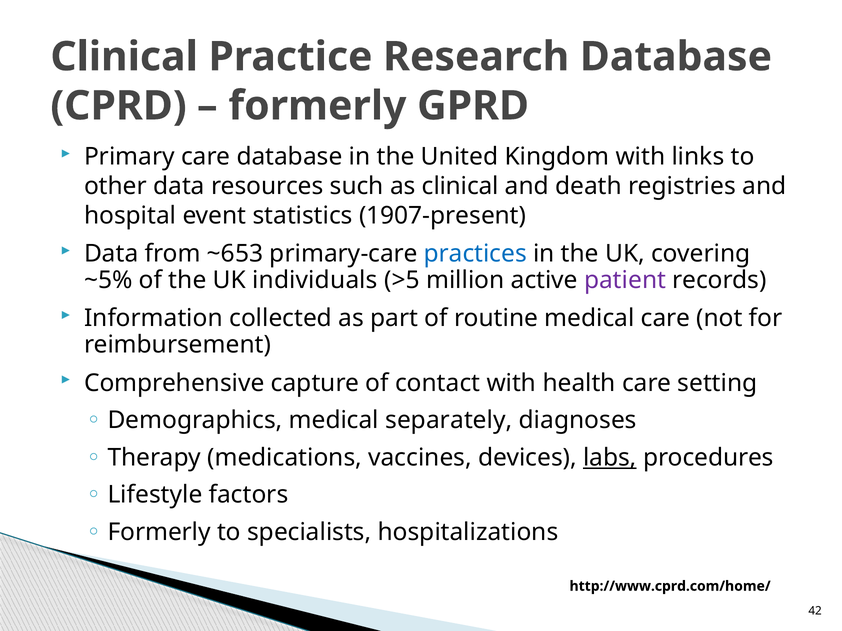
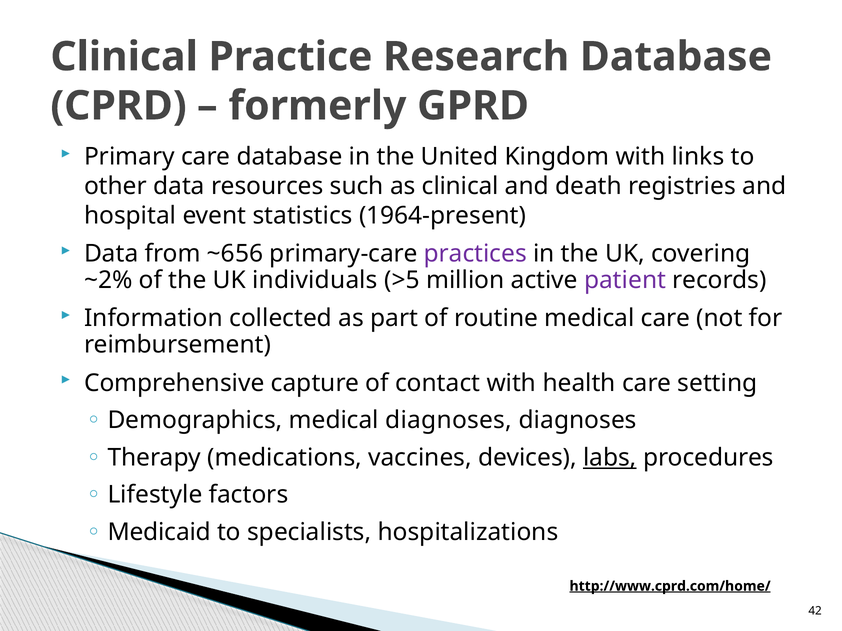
1907-present: 1907-present -> 1964-present (443, 216)
~653: ~653 -> ~656 (235, 254)
practices colour: blue -> purple (475, 254)
~5%: ~5% -> ~2% (108, 280)
medical separately: separately -> diagnoses (449, 421)
Formerly: Formerly -> Medicaid (159, 533)
http://www.cprd.com/home/ underline: none -> present (670, 587)
